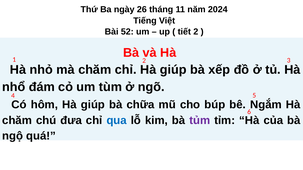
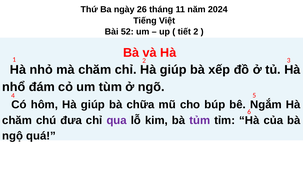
qua colour: blue -> purple (117, 121)
